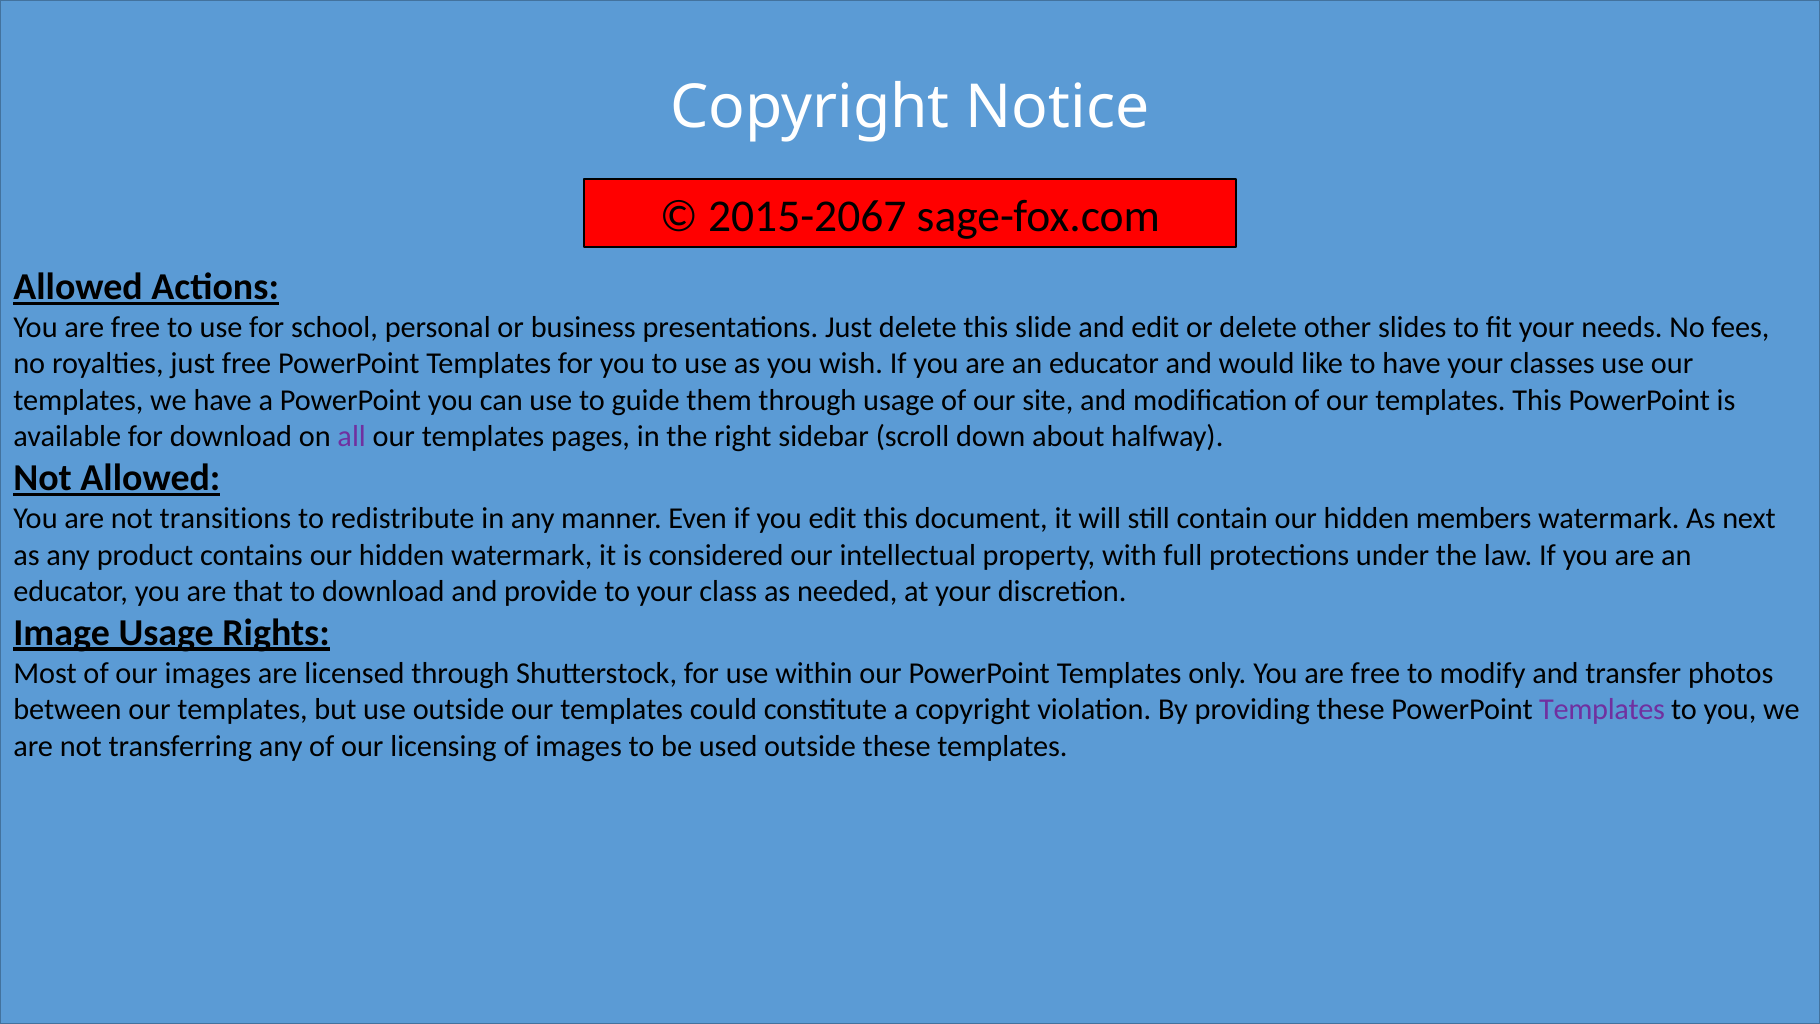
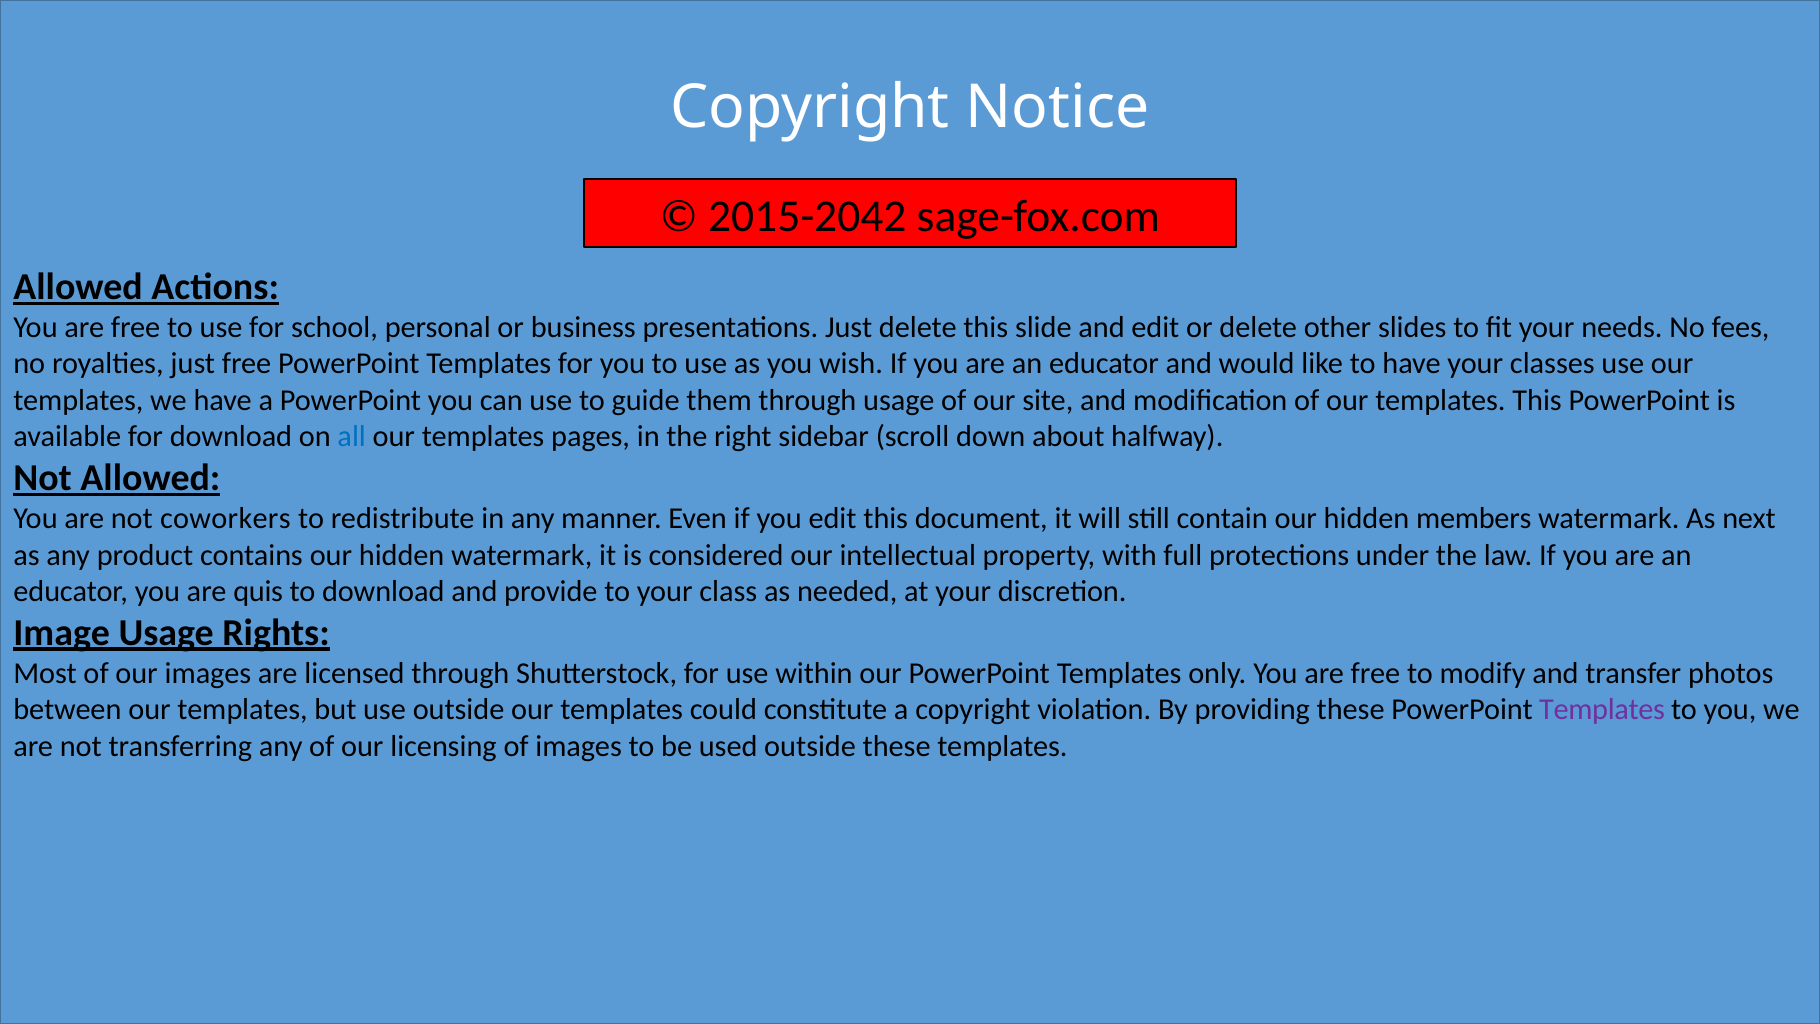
2015-2067: 2015-2067 -> 2015-2042 (807, 216)
all colour: purple -> blue (352, 437)
transitions: transitions -> coworkers (225, 518)
that: that -> quis (258, 591)
